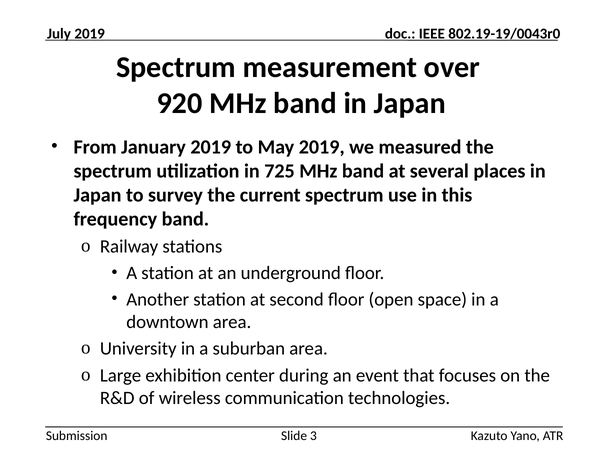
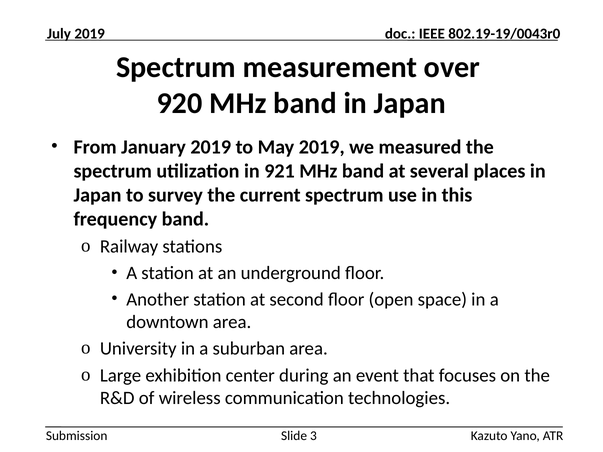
725: 725 -> 921 (280, 171)
